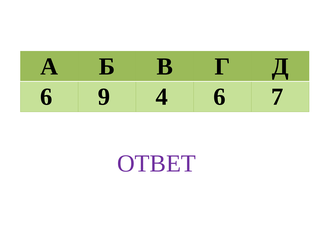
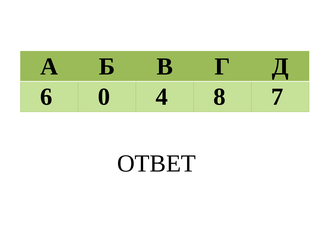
9: 9 -> 0 (104, 97)
4 6: 6 -> 8 (219, 97)
ОТВЕТ colour: purple -> black (156, 164)
